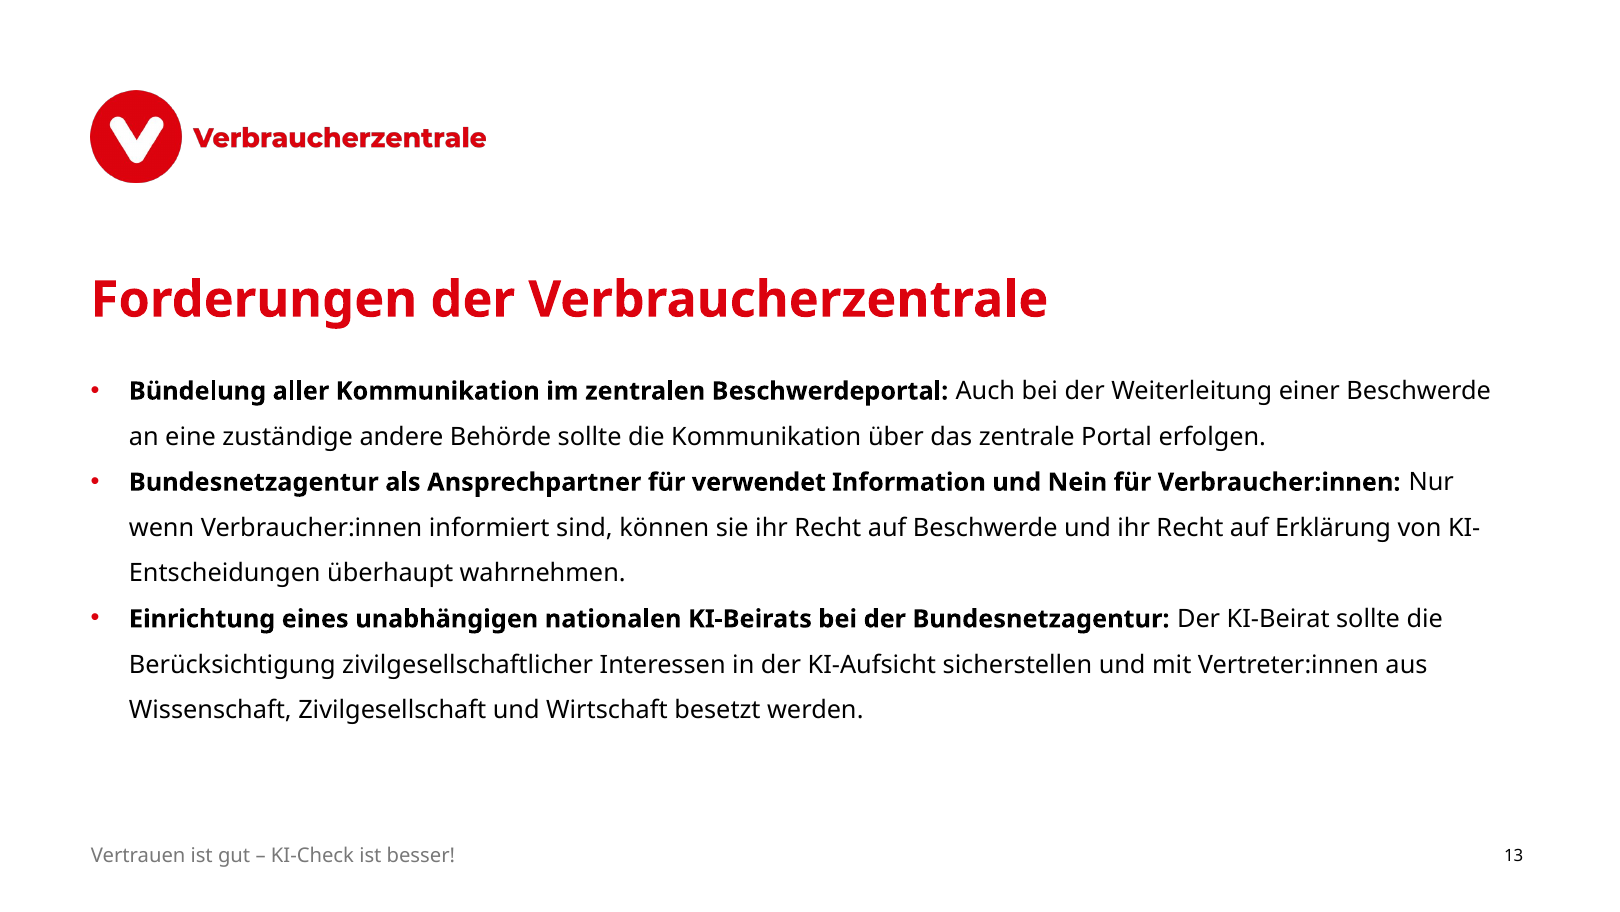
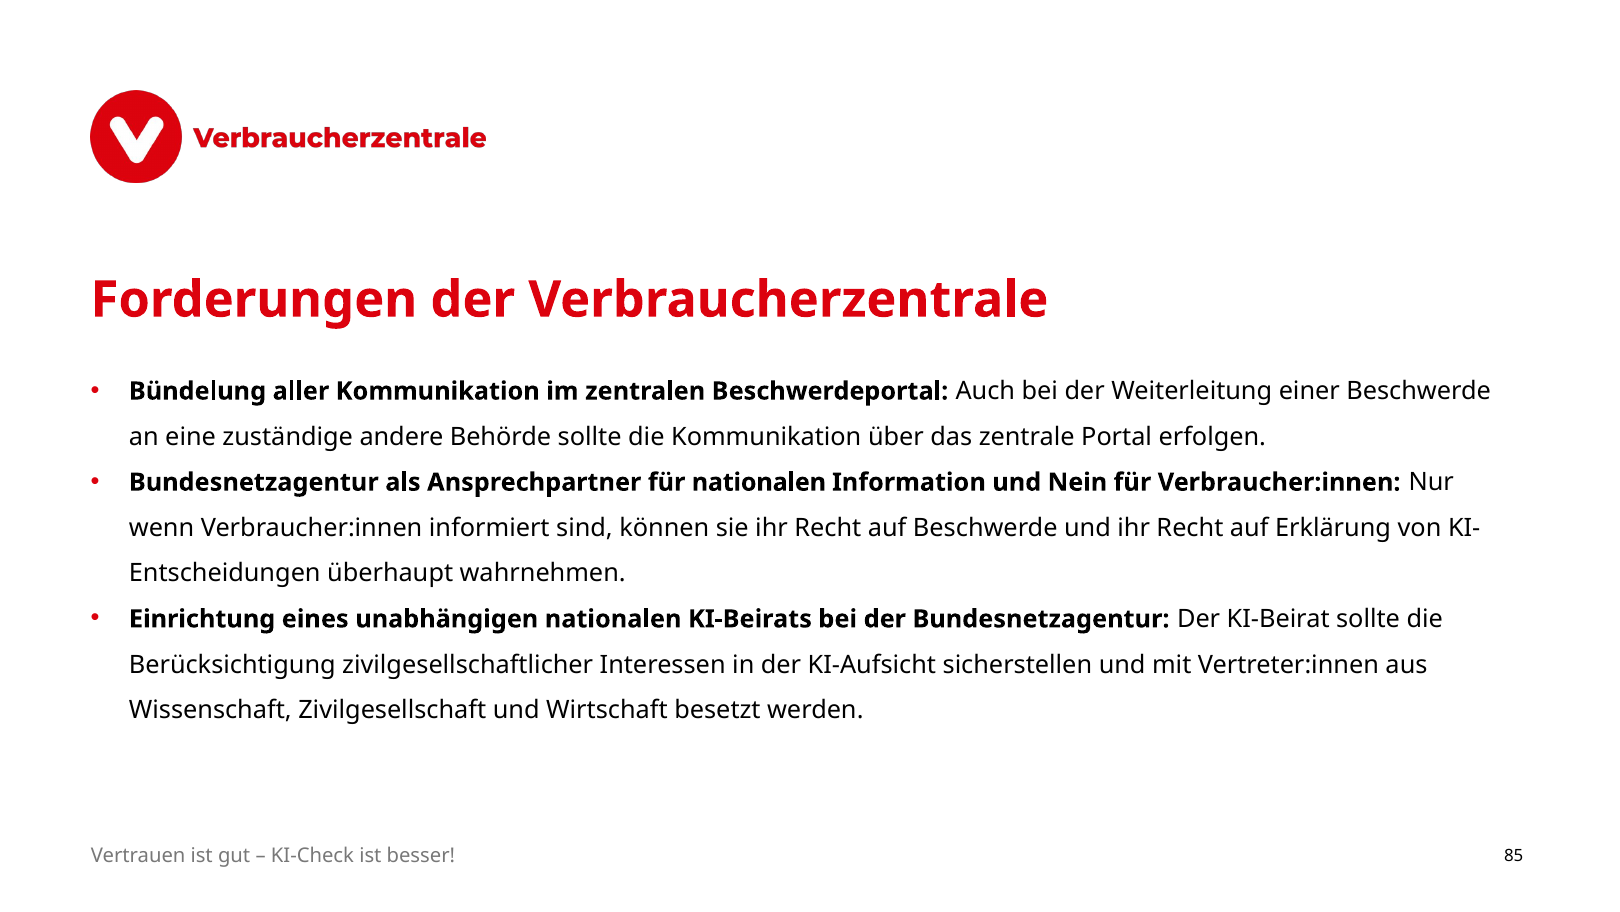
für verwendet: verwendet -> nationalen (759, 482)
13: 13 -> 85 (1514, 855)
